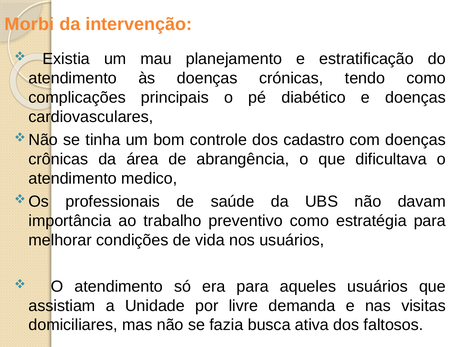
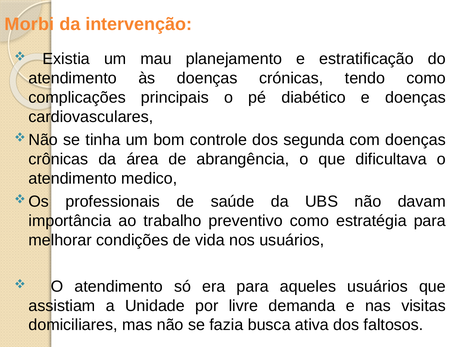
cadastro: cadastro -> segunda (314, 140)
